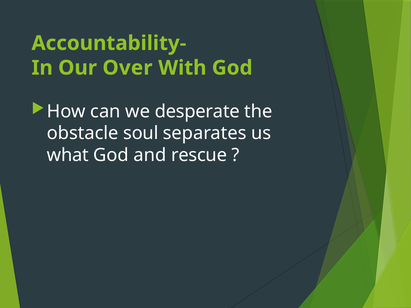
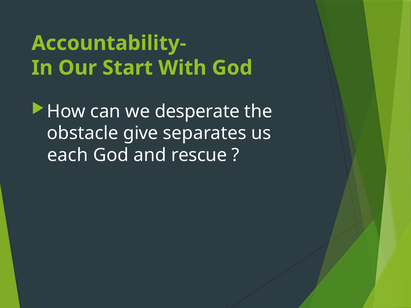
Over: Over -> Start (128, 68)
soul: soul -> give (141, 133)
what: what -> each (68, 155)
